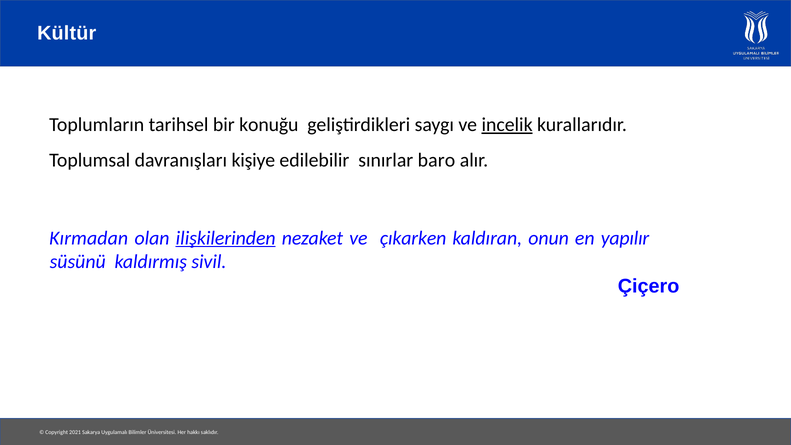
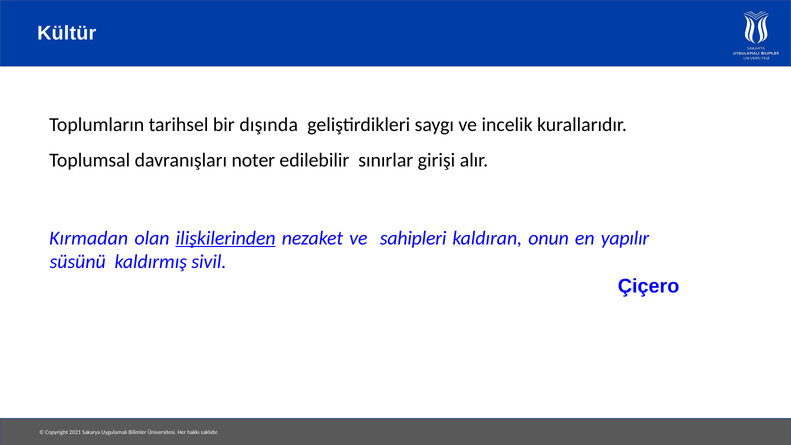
konuğu: konuğu -> dışında (269, 125)
incelik underline: present -> none (507, 125)
kişiye: kişiye -> noter (253, 160)
baro: baro -> girişi (436, 160)
çıkarken: çıkarken -> sahipleri (413, 238)
